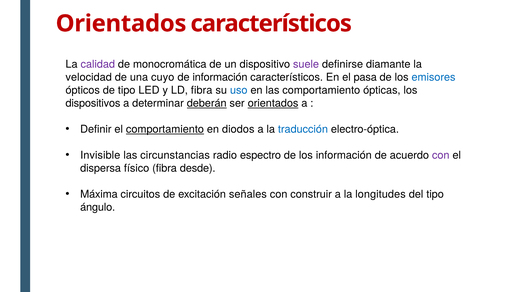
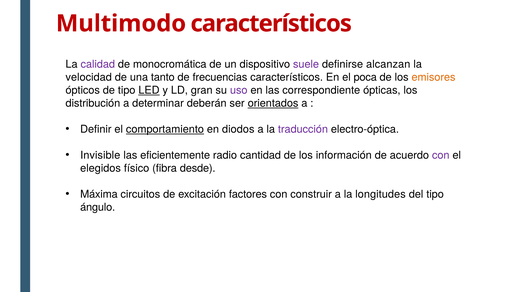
Orientados: Orientados -> Multimodo (121, 24)
diamante: diamante -> alcanzan (388, 64)
cuyo: cuyo -> tanto (163, 77)
de información: información -> frecuencias (220, 77)
pasa: pasa -> poca (365, 77)
emisores colour: blue -> orange (433, 77)
LED underline: none -> present (149, 90)
LD fibra: fibra -> gran (202, 90)
uso colour: blue -> purple (239, 90)
las comportamiento: comportamiento -> correspondiente (321, 90)
dispositivos: dispositivos -> distribución (93, 103)
deberán underline: present -> none (207, 103)
traducción colour: blue -> purple (303, 129)
circunstancias: circunstancias -> eficientemente (175, 155)
espectro: espectro -> cantidad (260, 155)
dispersa: dispersa -> elegidos (101, 168)
señales: señales -> factores (248, 194)
